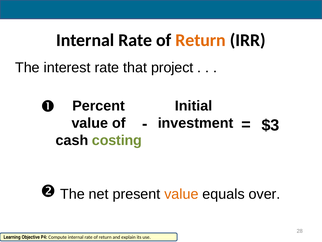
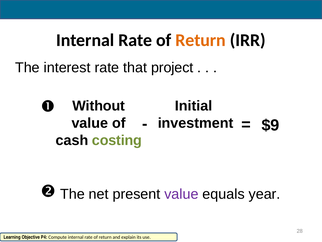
Percent: Percent -> Without (99, 106)
$3: $3 -> $9 (270, 125)
value colour: orange -> purple (181, 194)
over: over -> year (265, 194)
